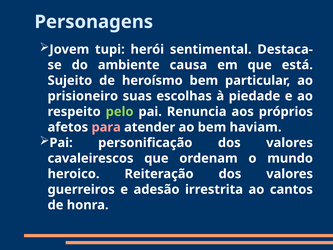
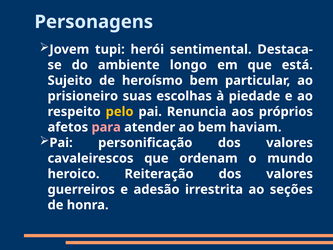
causa: causa -> longo (188, 65)
pelo colour: light green -> yellow (120, 112)
cantos: cantos -> seções (291, 189)
